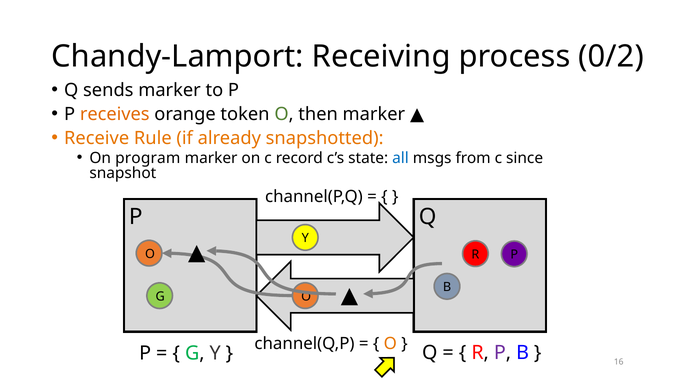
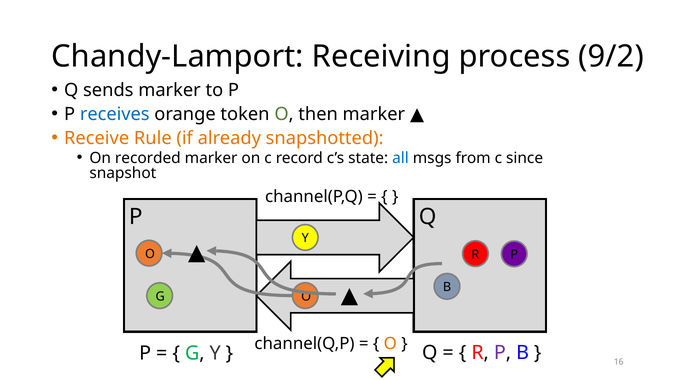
0/2: 0/2 -> 9/2 (611, 57)
receives colour: orange -> blue (115, 114)
program: program -> recorded (148, 158)
